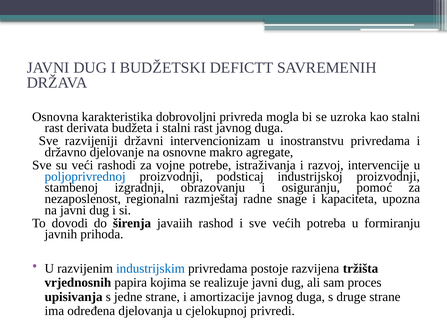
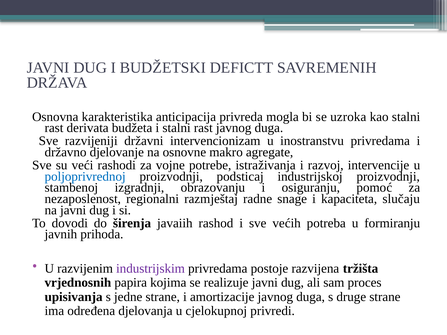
dobrovoljni: dobrovoljni -> anticipacija (186, 117)
upozna: upozna -> slučaju (401, 199)
industrijskim colour: blue -> purple (150, 269)
